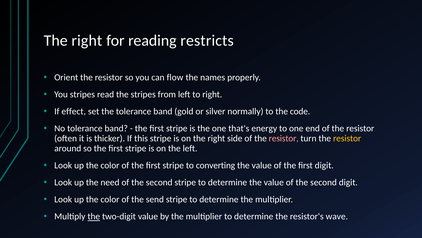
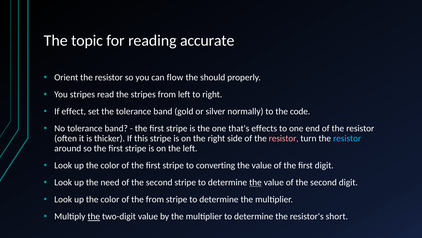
right: right -> topic (87, 41)
restricts: restricts -> accurate (207, 41)
names: names -> should (213, 77)
energy: energy -> effects (264, 128)
resistor colour: yellow -> light blue (347, 138)
the underline: none -> present (255, 182)
the send: send -> from (155, 199)
wave: wave -> short (337, 216)
